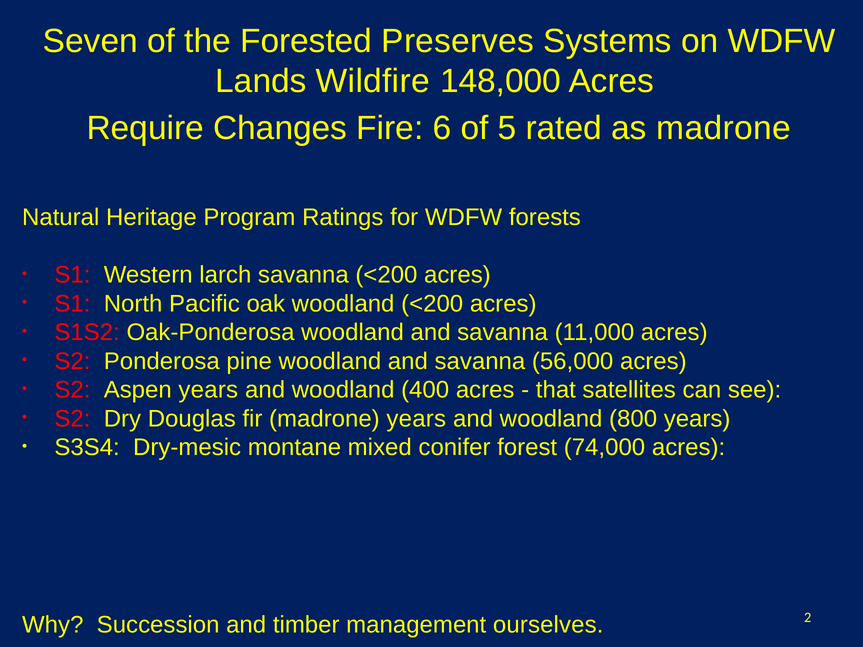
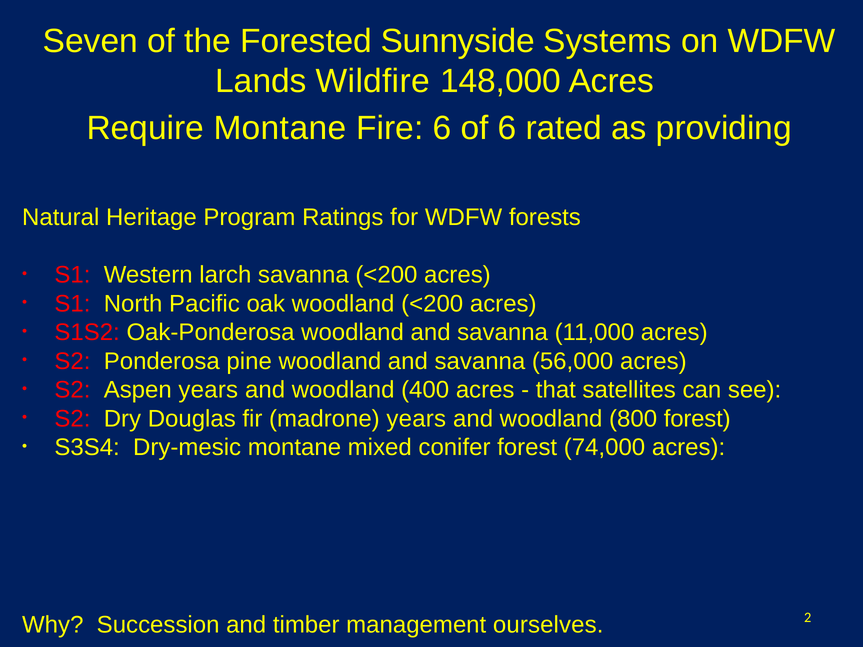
Preserves: Preserves -> Sunnyside (458, 41)
Require Changes: Changes -> Montane (280, 128)
of 5: 5 -> 6 (507, 128)
as madrone: madrone -> providing (724, 128)
800 years: years -> forest (697, 419)
